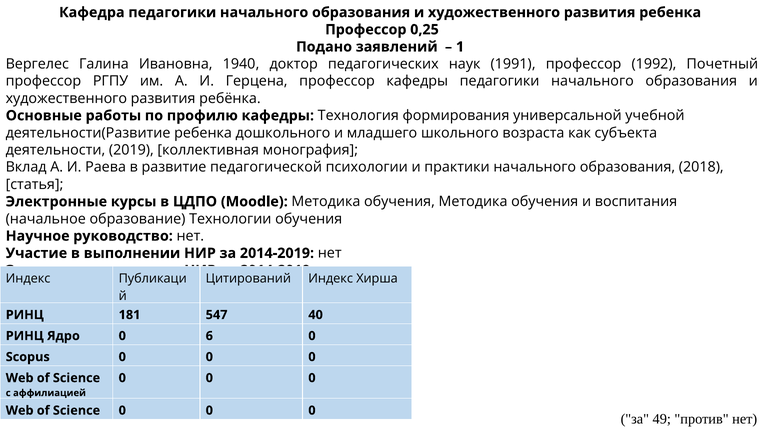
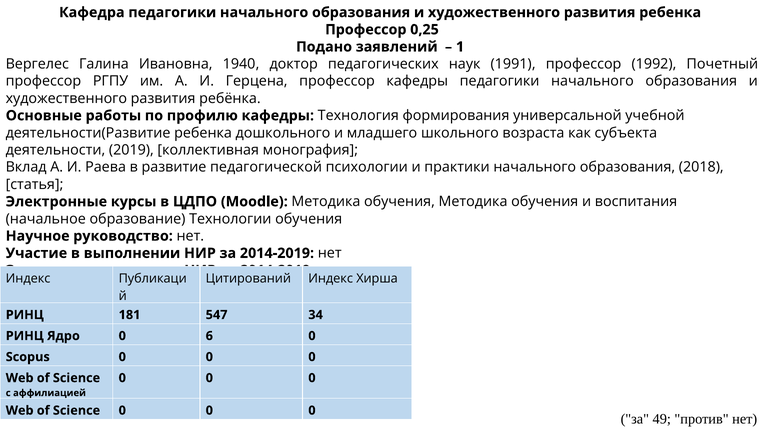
40: 40 -> 34 (316, 315)
